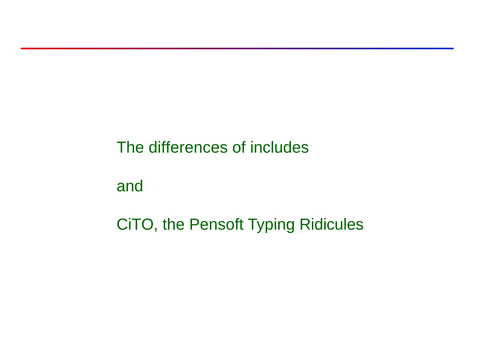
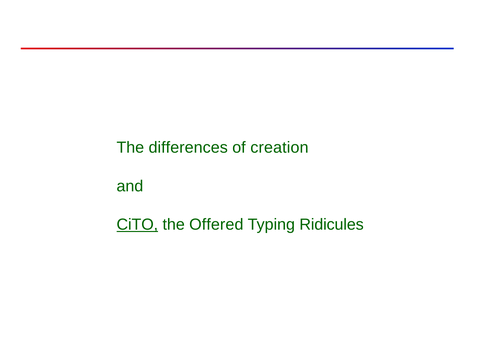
includes: includes -> creation (279, 148)
CiTO underline: none -> present (137, 224)
Pensoft: Pensoft -> Offered (216, 224)
